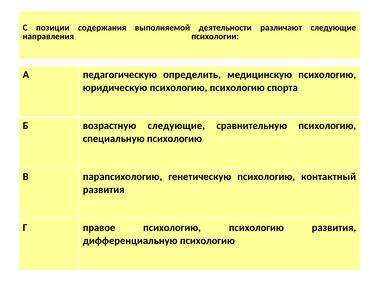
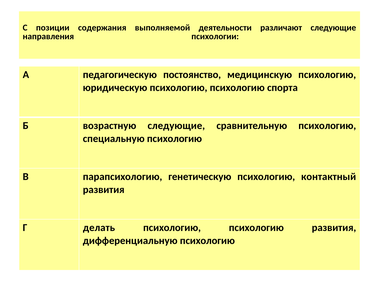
определить: определить -> постоянство (192, 75)
правое: правое -> делать (99, 228)
